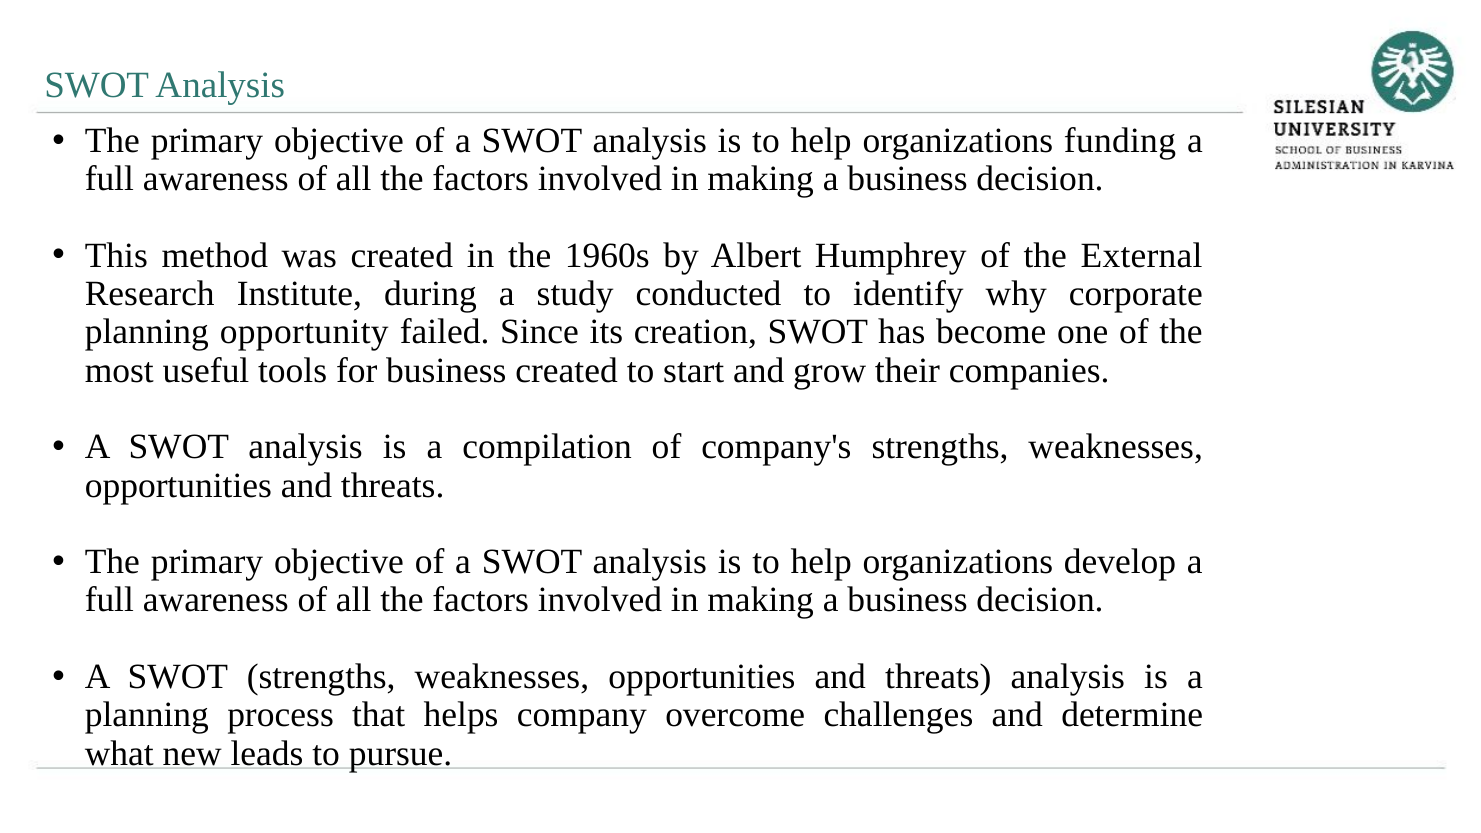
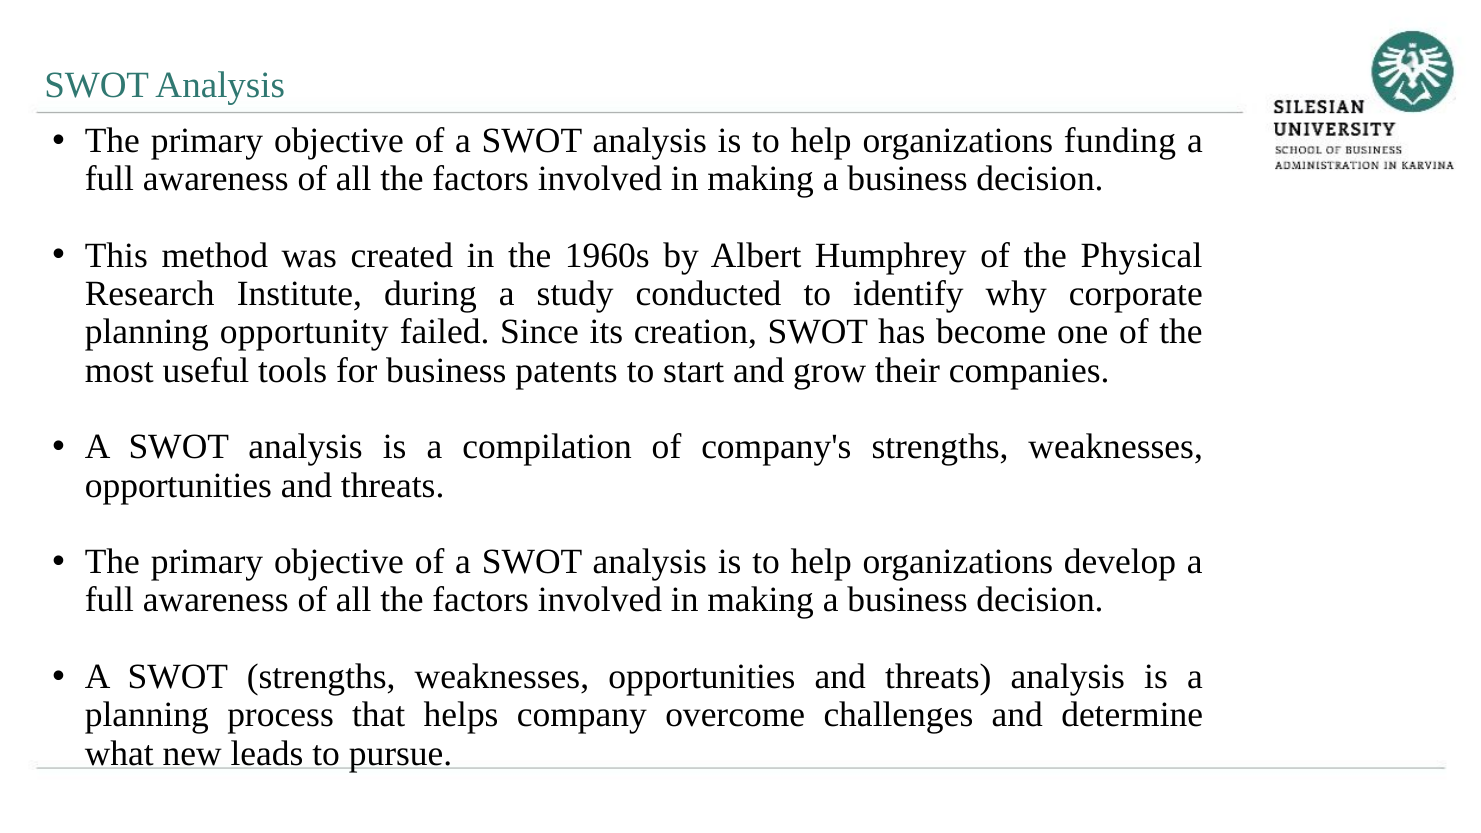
External: External -> Physical (1142, 256)
business created: created -> patents (566, 370)
